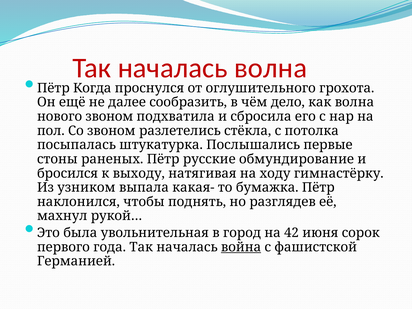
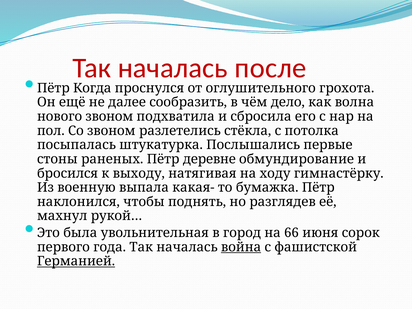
началась волна: волна -> после (271, 68)
русские: русские -> деревне (209, 159)
узником: узником -> военную (86, 188)
42: 42 -> 66 (291, 233)
Германией underline: none -> present (76, 261)
